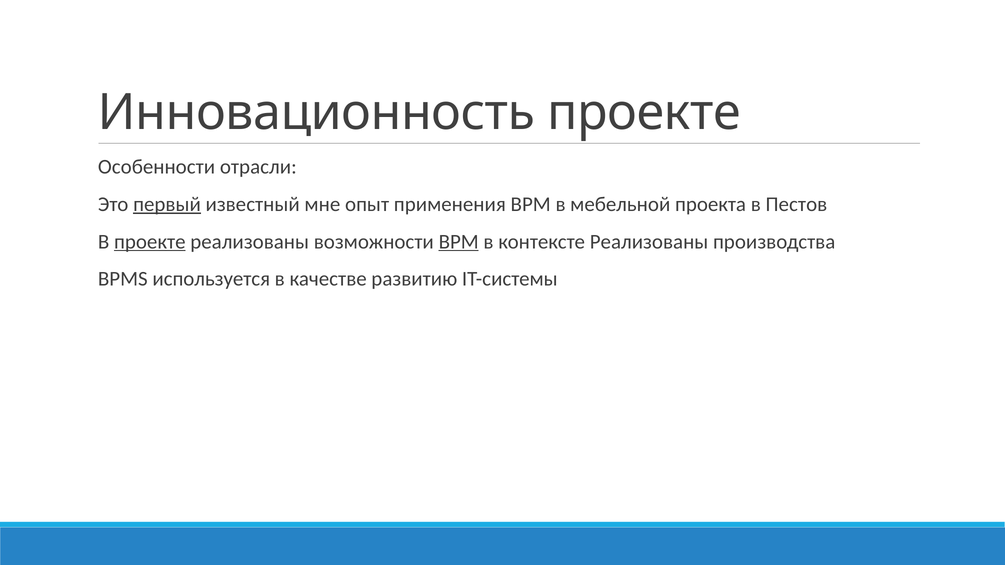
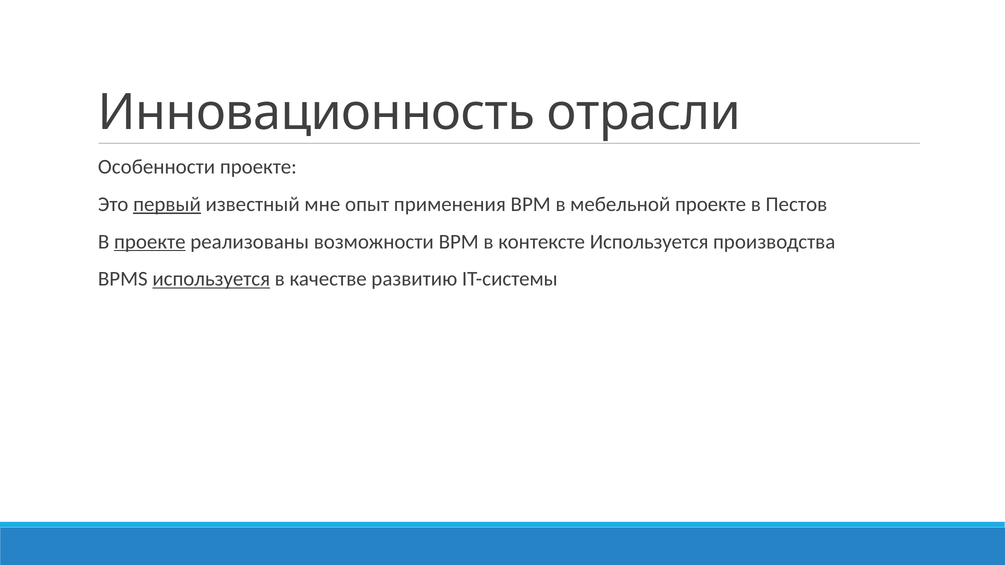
Инновационность проекте: проекте -> отрасли (644, 113)
Особенности отрасли: отрасли -> проекте (258, 167)
мебельной проекта: проекта -> проекте (711, 204)
BPM underline: present -> none (459, 242)
контексте Реализованы: Реализованы -> Используется (649, 242)
используется underline: none -> present (211, 279)
